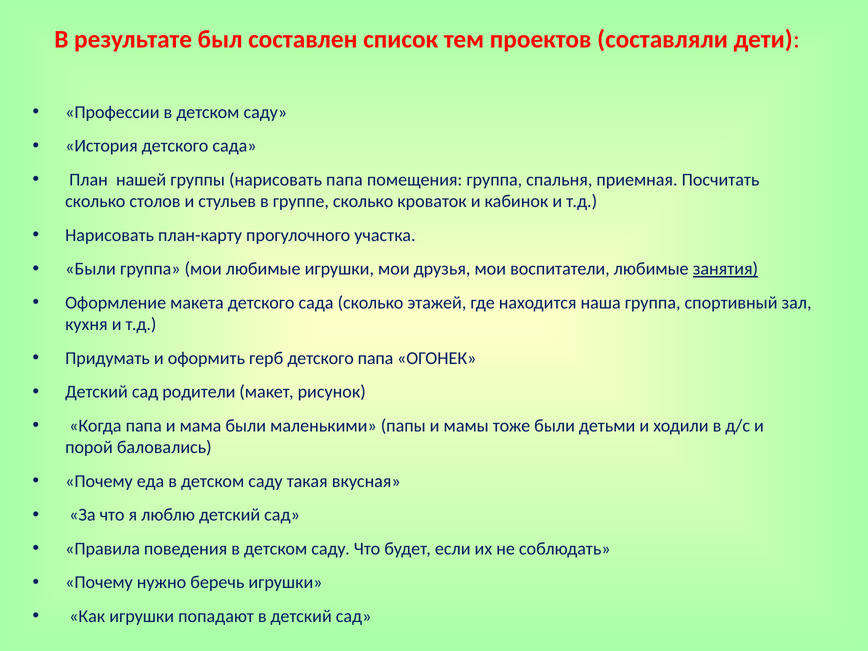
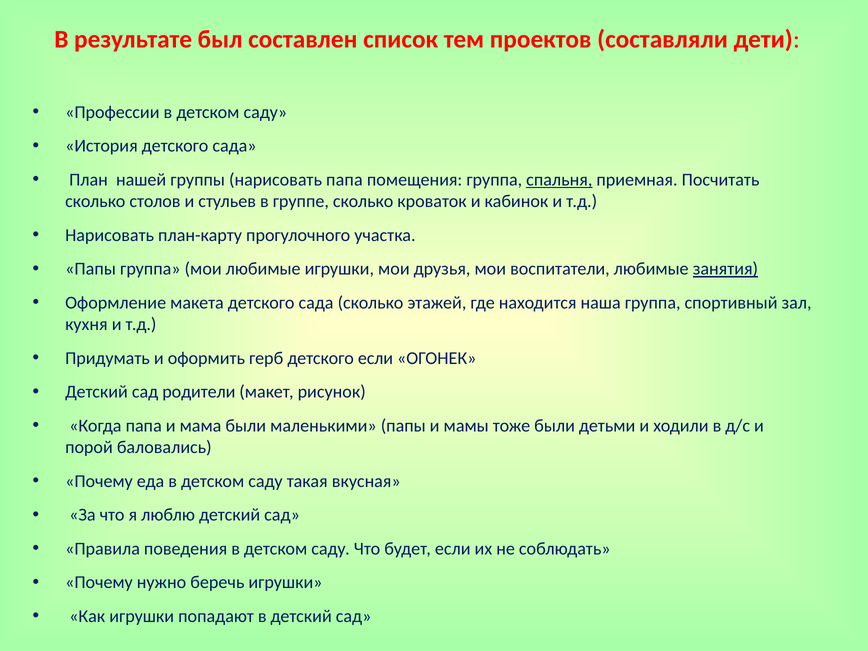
спальня underline: none -> present (559, 180)
Были: Были -> Папы (91, 269)
детского папа: папа -> если (376, 358)
